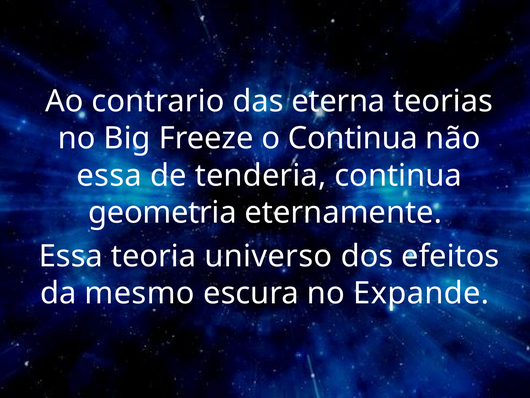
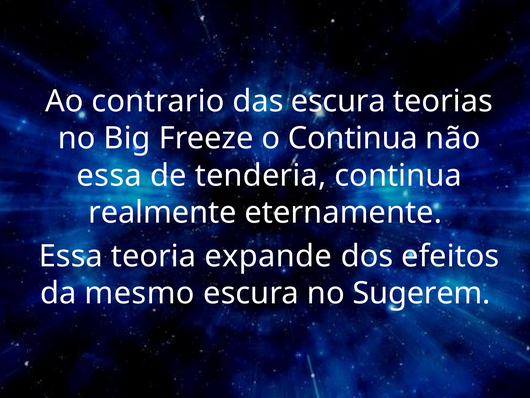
das eterna: eterna -> escura (338, 101)
geometria: geometria -> realmente (162, 212)
universo: universo -> expande (268, 256)
Expande: Expande -> Sugerem (422, 293)
